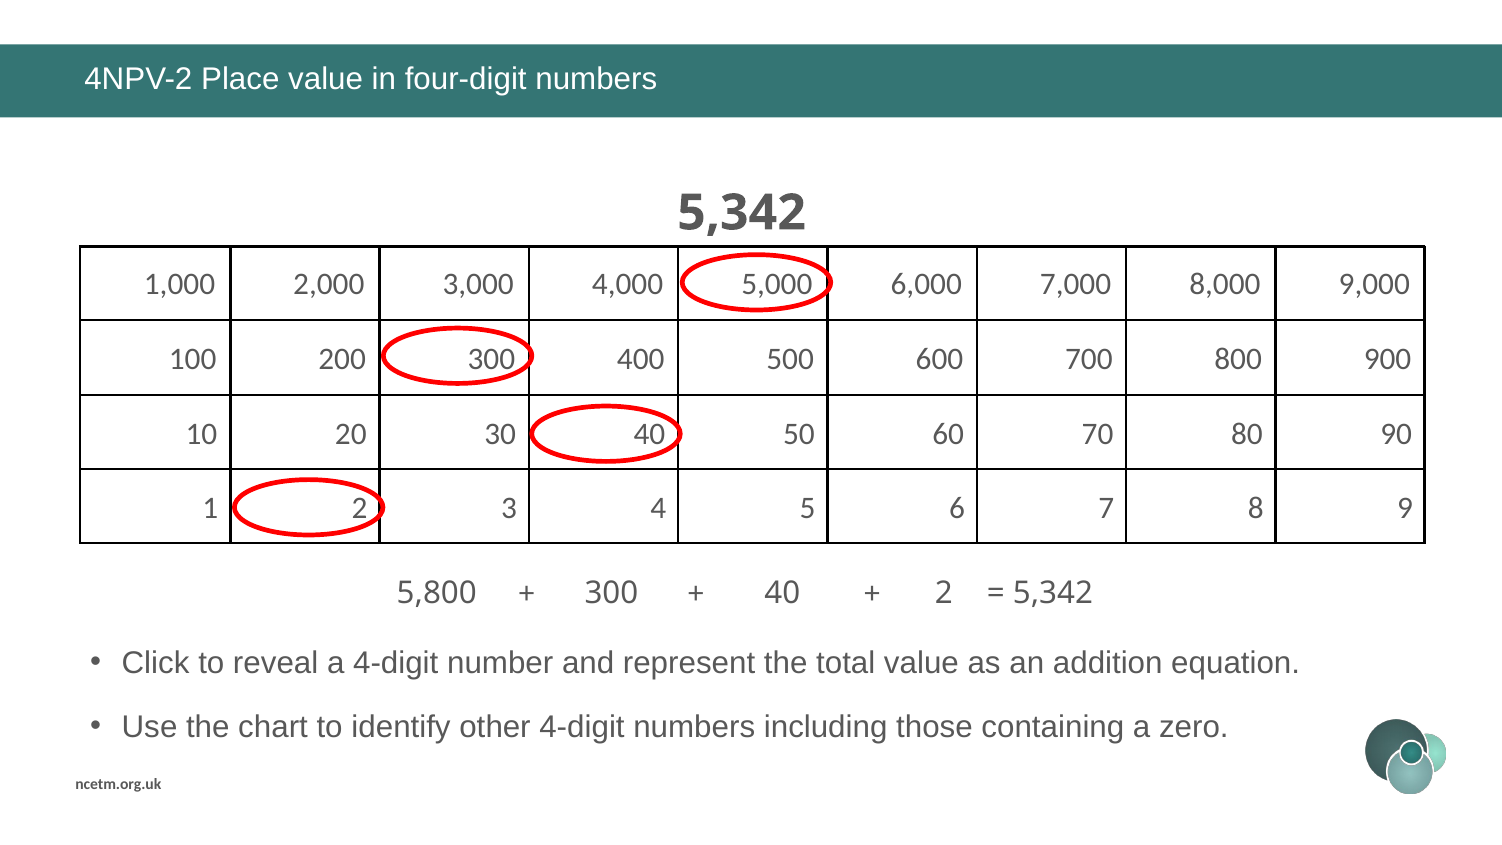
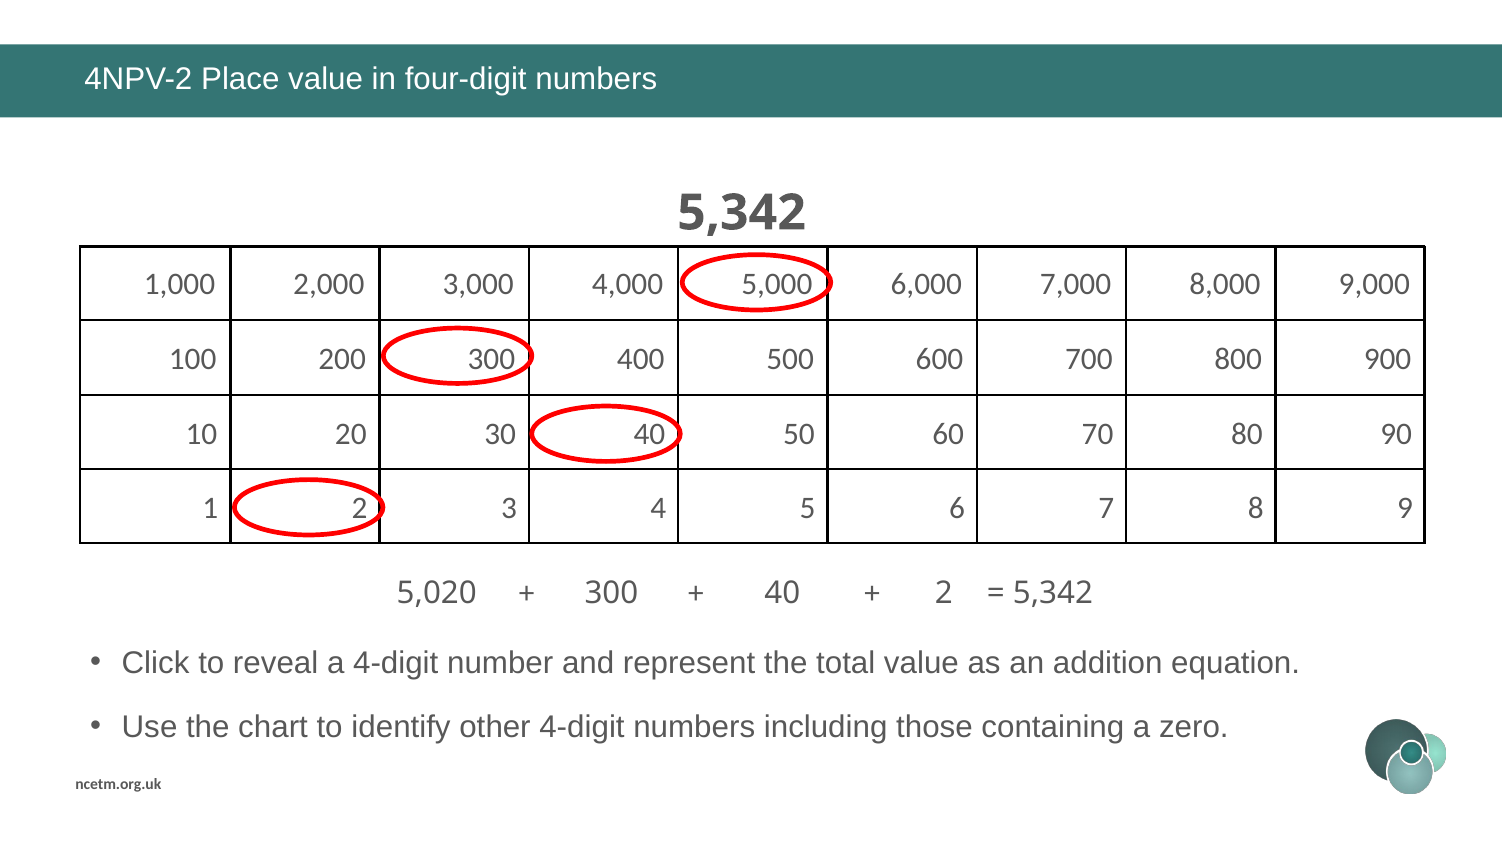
5,800: 5,800 -> 5,020 (437, 593)
